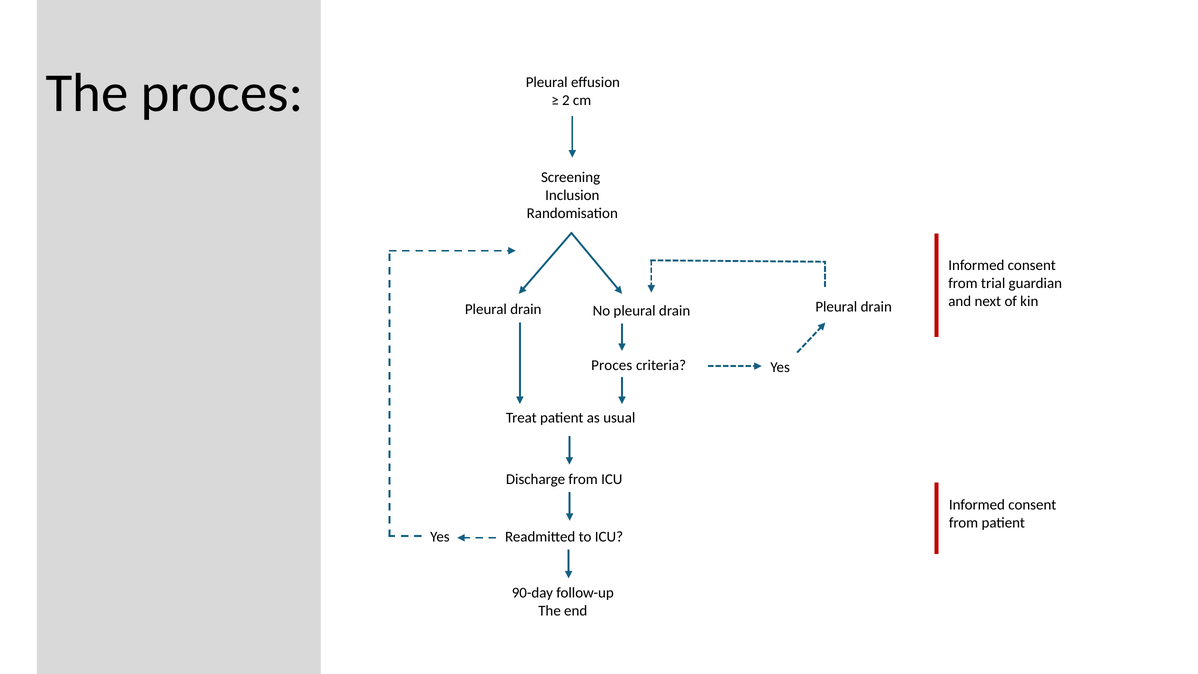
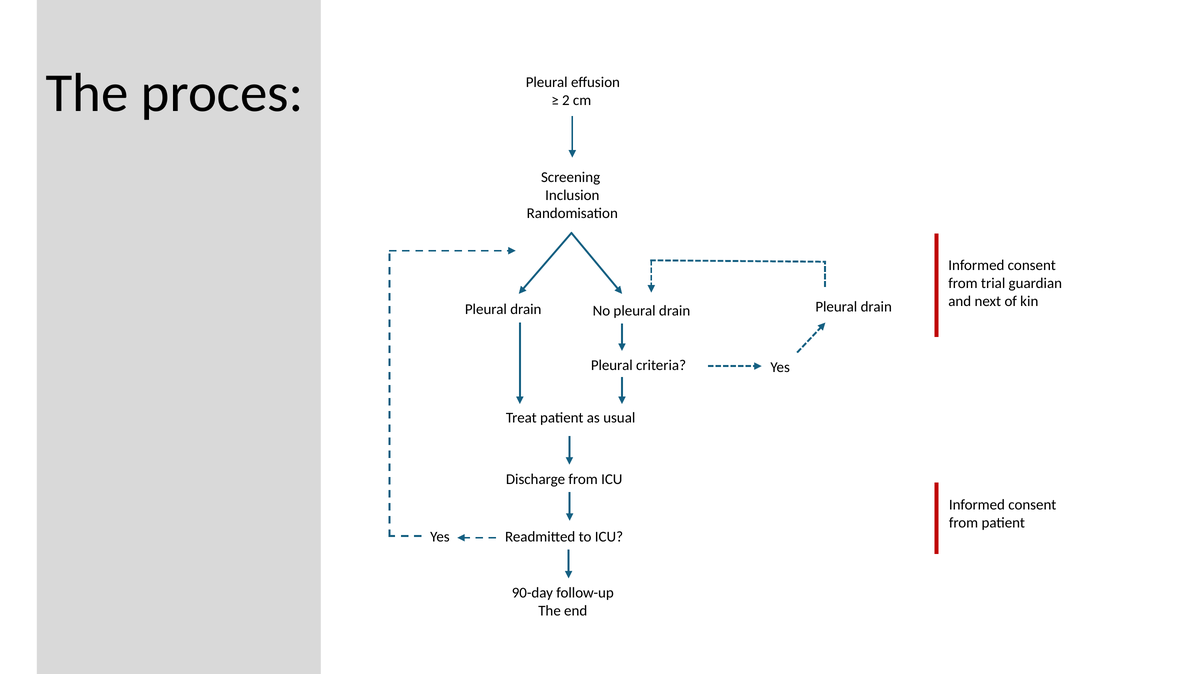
Proces: Proces -> Pleural (612, 365)
